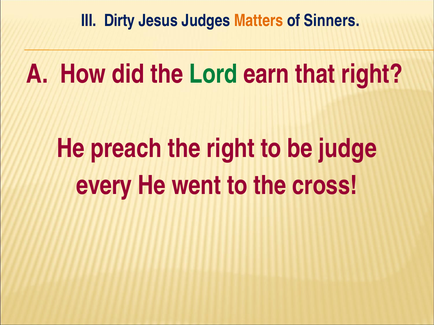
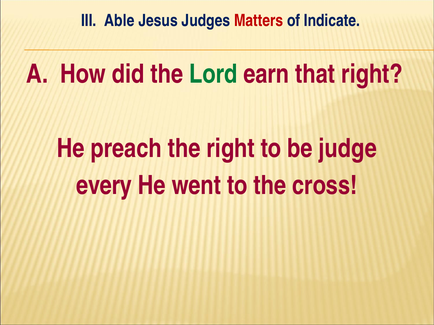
Dirty: Dirty -> Able (119, 21)
Matters colour: orange -> red (259, 21)
Sinners: Sinners -> Indicate (332, 21)
